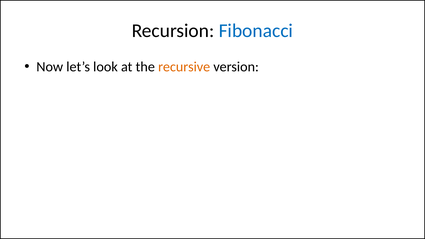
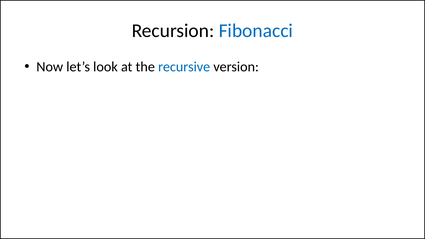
recursive colour: orange -> blue (184, 67)
